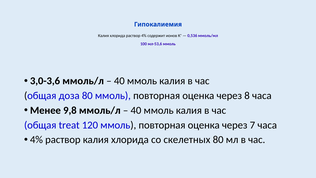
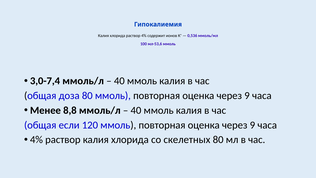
3,0-3,6: 3,0-3,6 -> 3,0-7,4 (45, 81)
8: 8 -> 9 (247, 96)
9,8: 9,8 -> 8,8 (70, 110)
treat: treat -> если (69, 125)
7: 7 -> 9 (252, 125)
